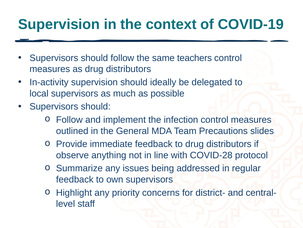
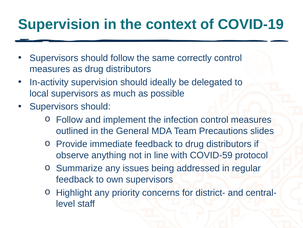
teachers: teachers -> correctly (194, 58)
COVID-28: COVID-28 -> COVID-59 (211, 155)
